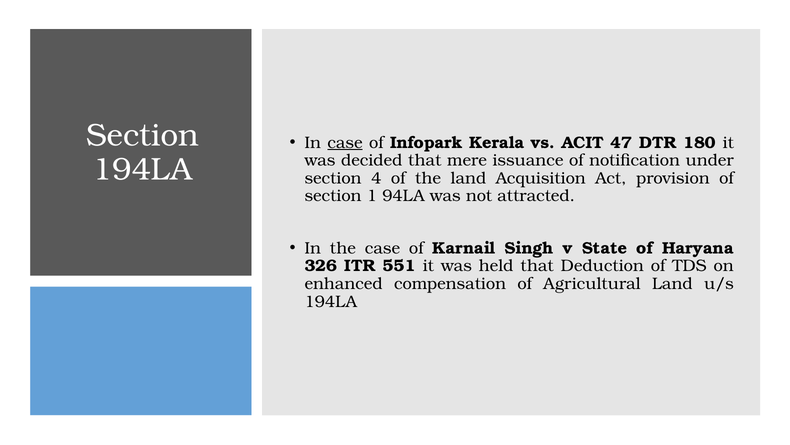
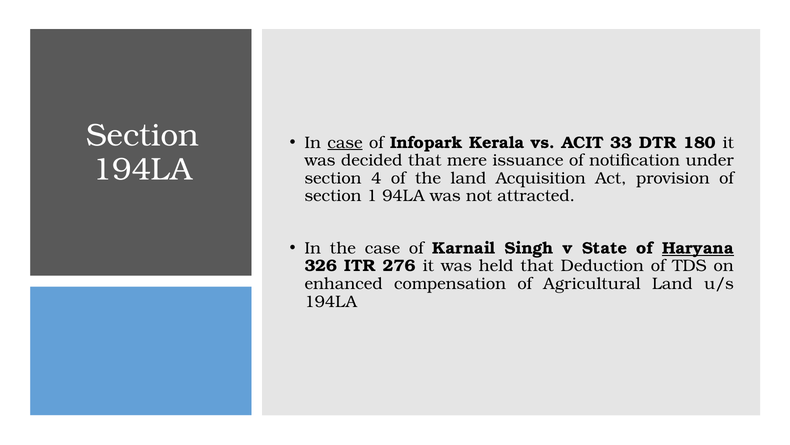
47: 47 -> 33 (621, 142)
Haryana underline: none -> present (698, 248)
551: 551 -> 276 (399, 266)
